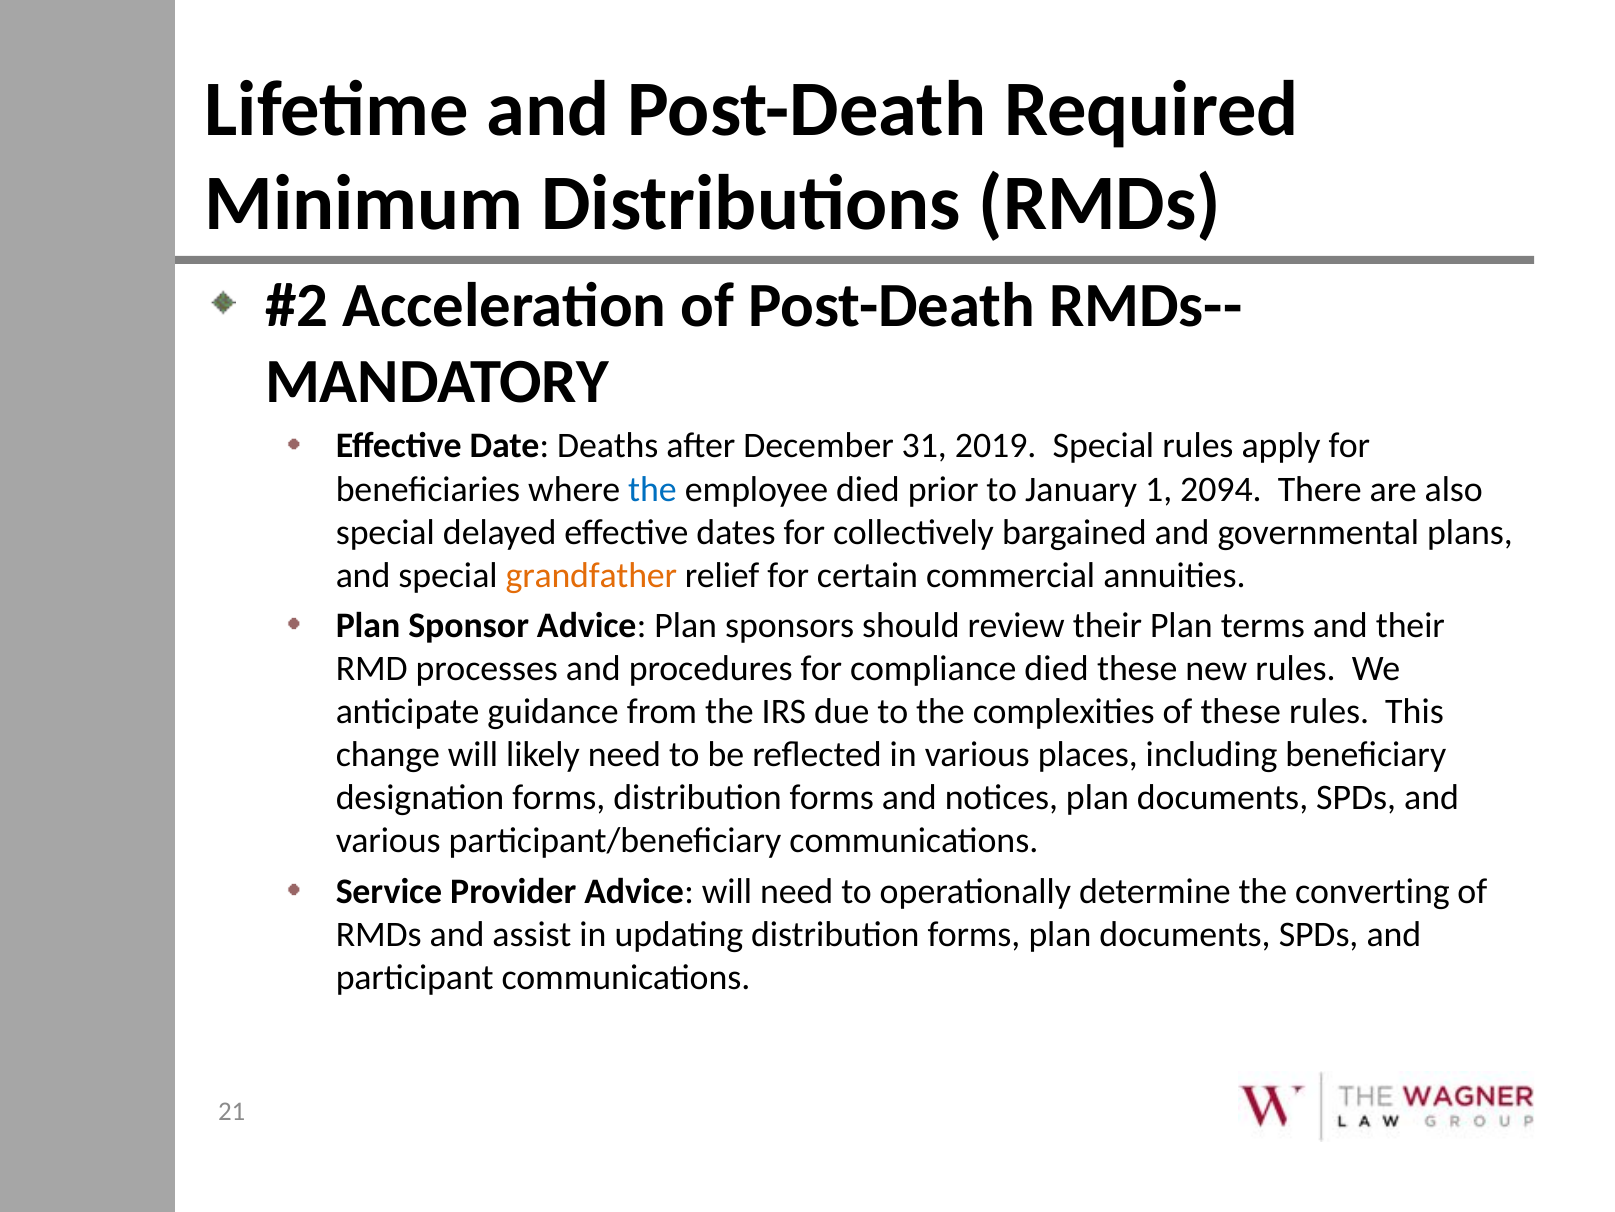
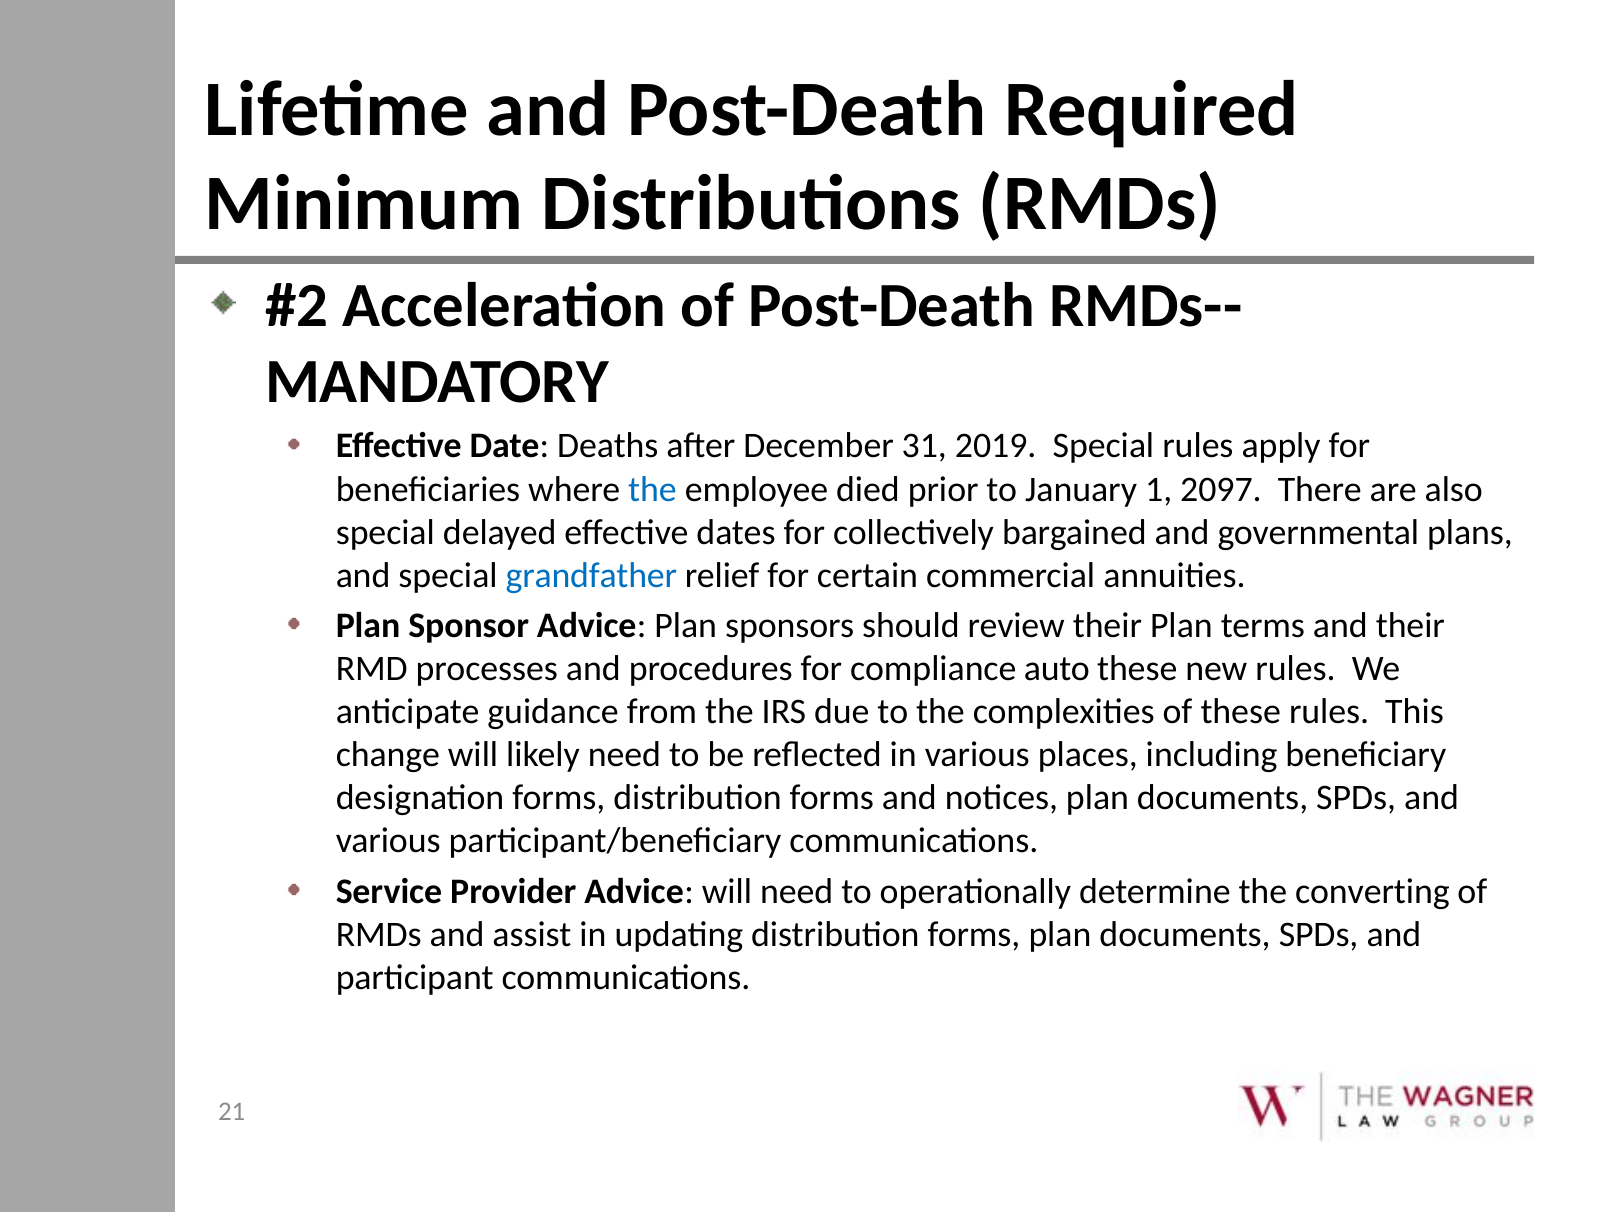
2094: 2094 -> 2097 (1221, 489)
grandfather colour: orange -> blue (591, 575)
compliance died: died -> auto (1057, 668)
